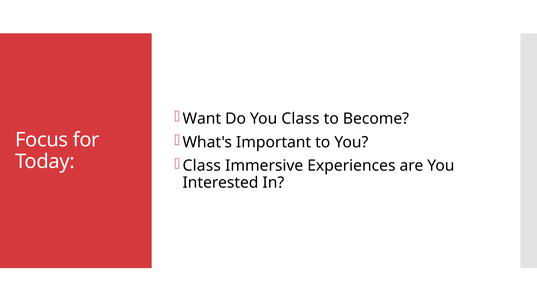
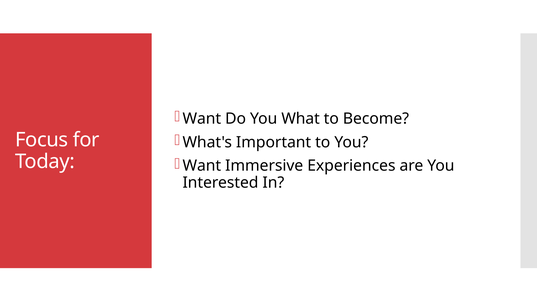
You Class: Class -> What (301, 119)
Class: Class -> Want (202, 166)
